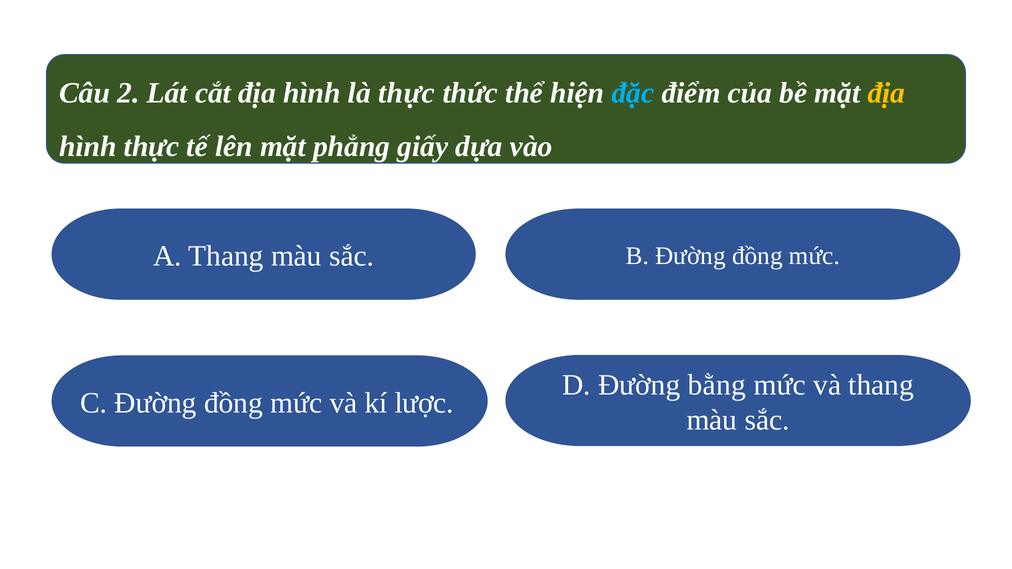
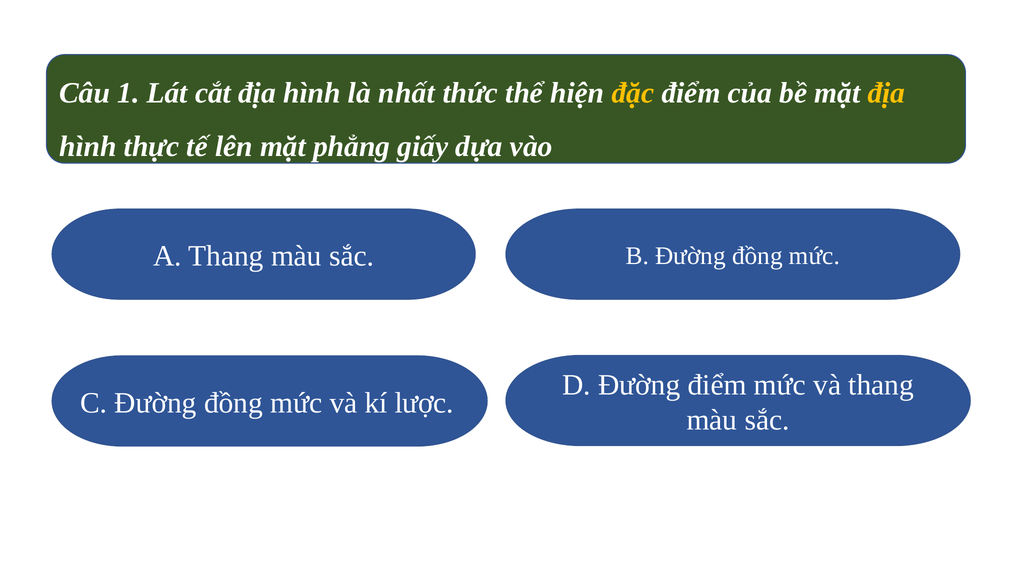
2: 2 -> 1 (128, 93)
là thực: thực -> nhất (407, 93)
đặc colour: light blue -> yellow (633, 93)
Đường bằng: bằng -> điểm (717, 385)
